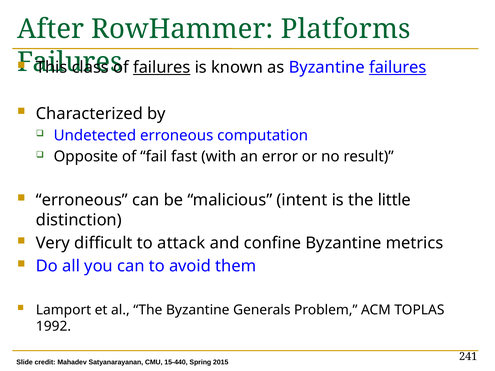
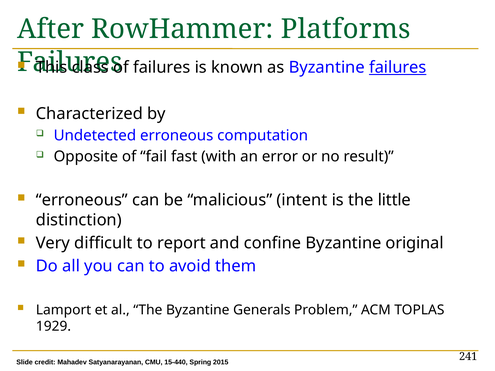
failures underline: present -> none (162, 67)
attack: attack -> report (181, 243)
metrics: metrics -> original (415, 243)
1992: 1992 -> 1929 (53, 327)
